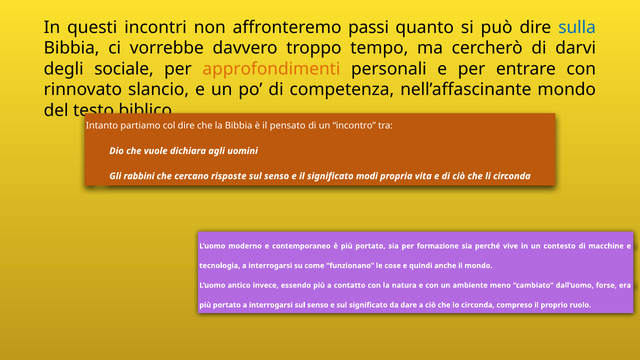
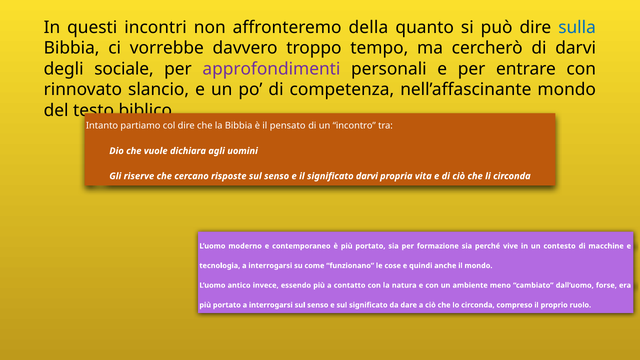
passi: passi -> della (368, 27)
approfondimenti colour: orange -> purple (271, 69)
rabbini: rabbini -> riserve (139, 176)
significato modi: modi -> darvi (367, 176)
